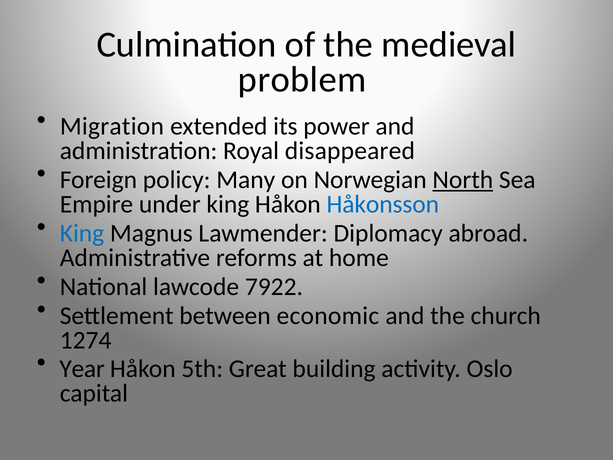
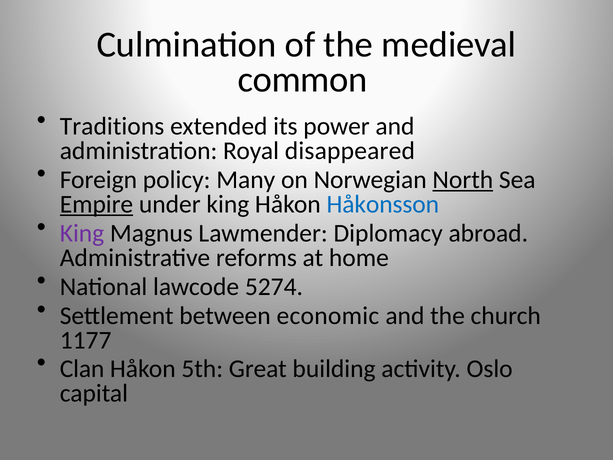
problem: problem -> common (303, 80)
Migration: Migration -> Traditions (112, 126)
Empire underline: none -> present (96, 204)
King colour: blue -> purple (82, 233)
7922: 7922 -> 5274 (274, 287)
1274: 1274 -> 1177 (86, 340)
Year: Year -> Clan (82, 369)
